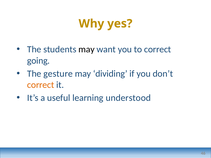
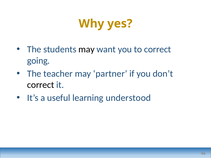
gesture: gesture -> teacher (58, 74)
dividing: dividing -> partner (110, 74)
correct colour: orange -> black (41, 85)
